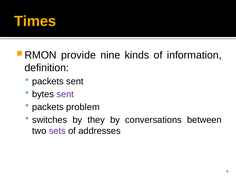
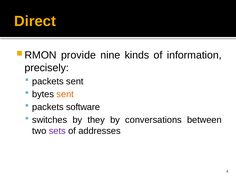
Times: Times -> Direct (35, 21)
definition: definition -> precisely (47, 68)
sent colour: purple -> orange (65, 94)
problem: problem -> software (83, 107)
